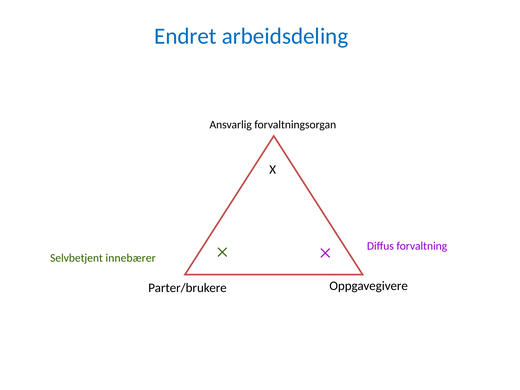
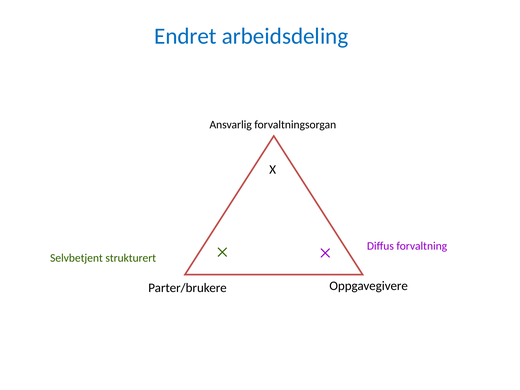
innebærer: innebærer -> strukturert (131, 258)
